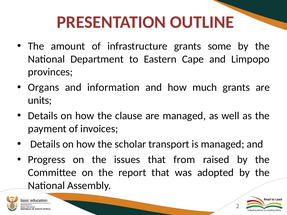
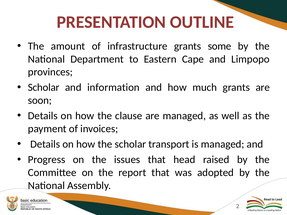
Organs: Organs -> Scholar (44, 88)
units: units -> soon (40, 100)
from: from -> head (184, 160)
